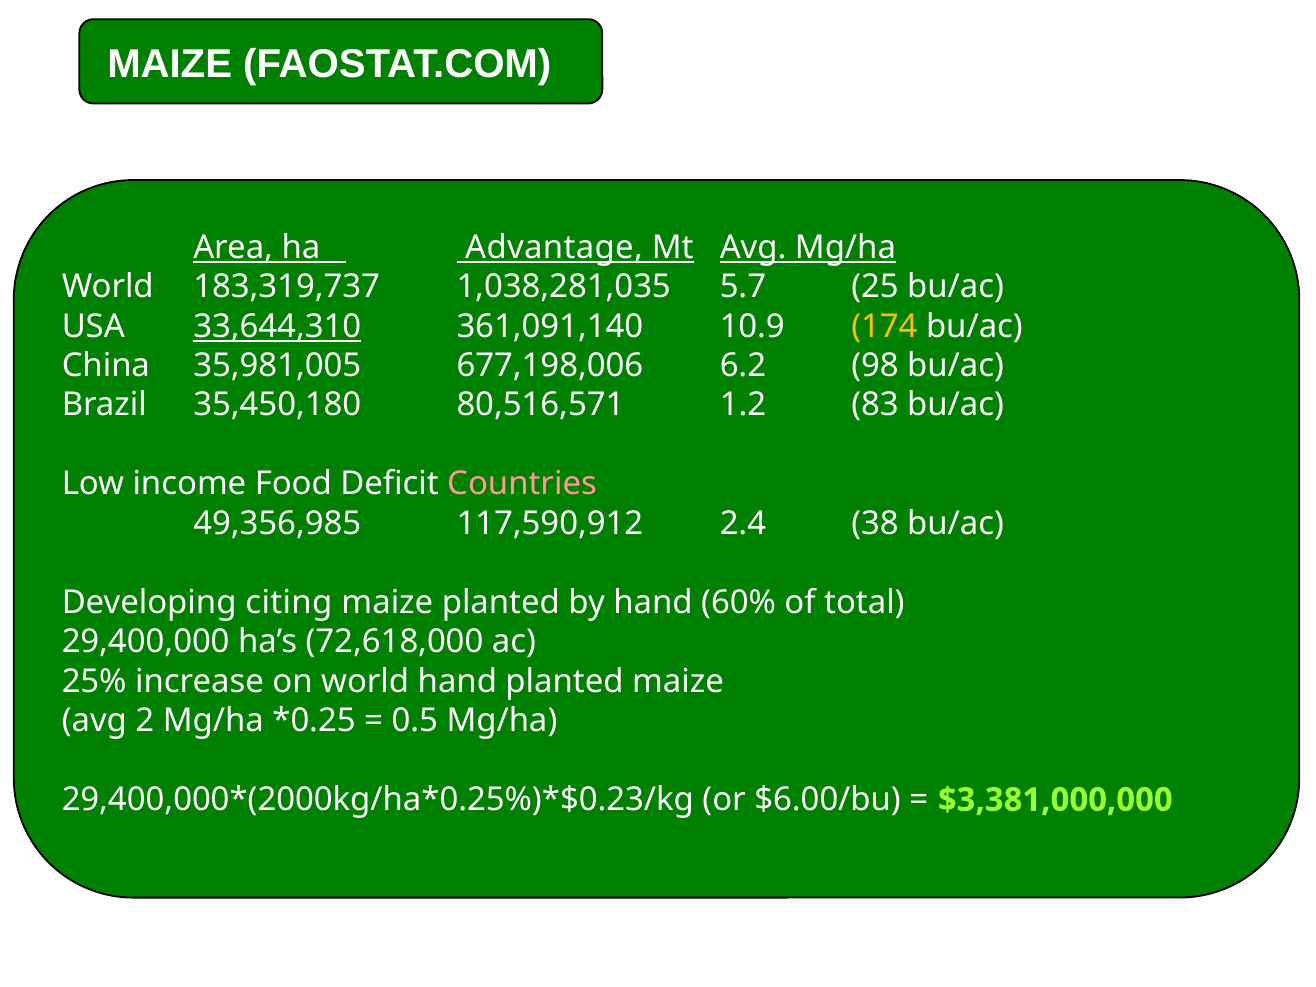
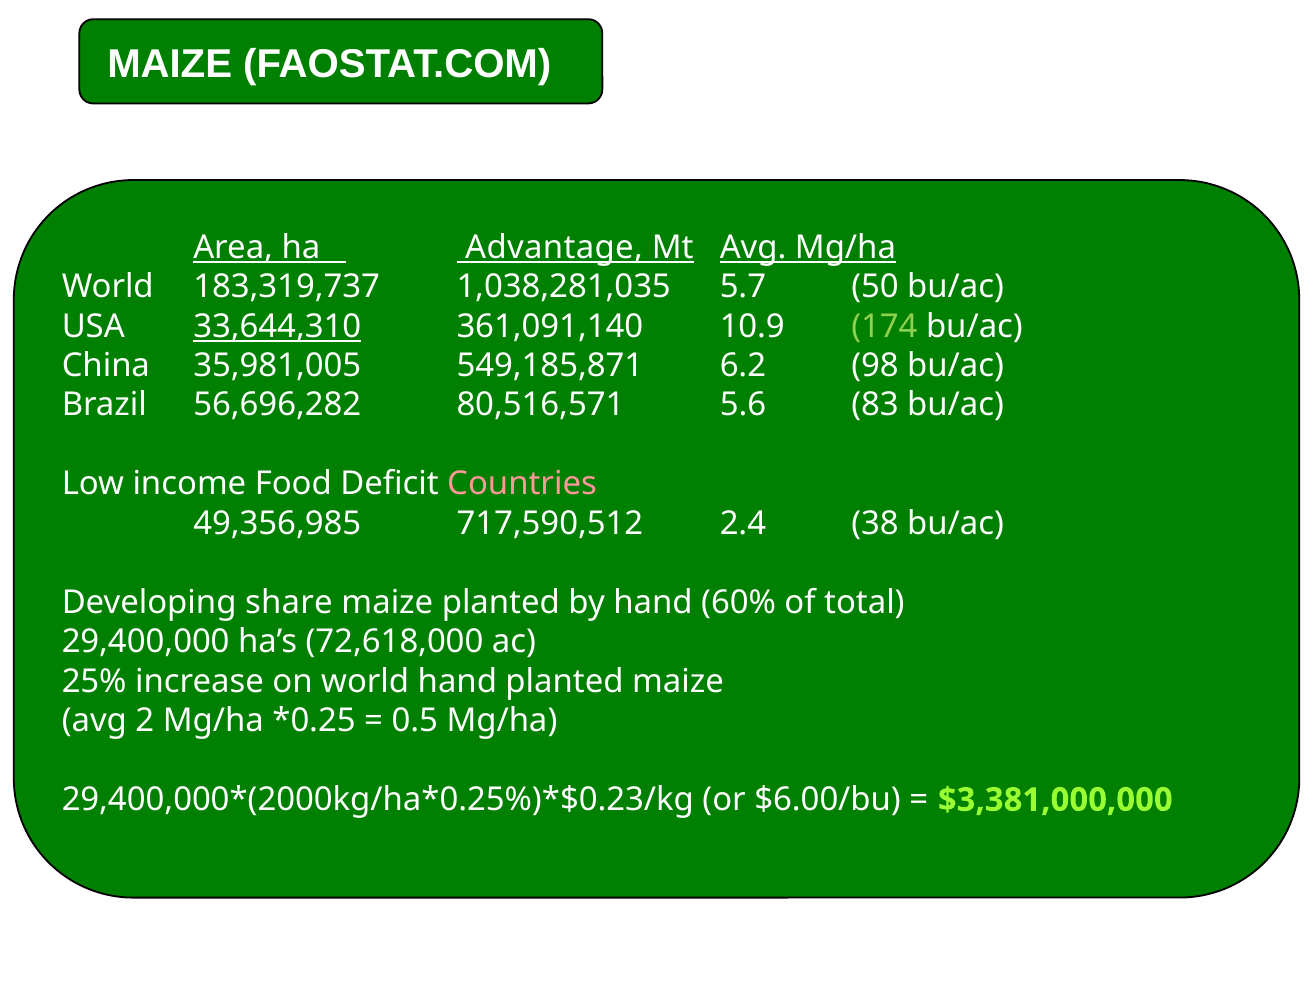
25: 25 -> 50 (875, 287)
174 colour: yellow -> light green (884, 326)
677,198,006: 677,198,006 -> 549,185,871 (550, 366)
35,450,180: 35,450,180 -> 56,696,282 (277, 405)
1.2: 1.2 -> 5.6 (743, 405)
117,590,912: 117,590,912 -> 717,590,512 (550, 524)
citing: citing -> share (289, 603)
